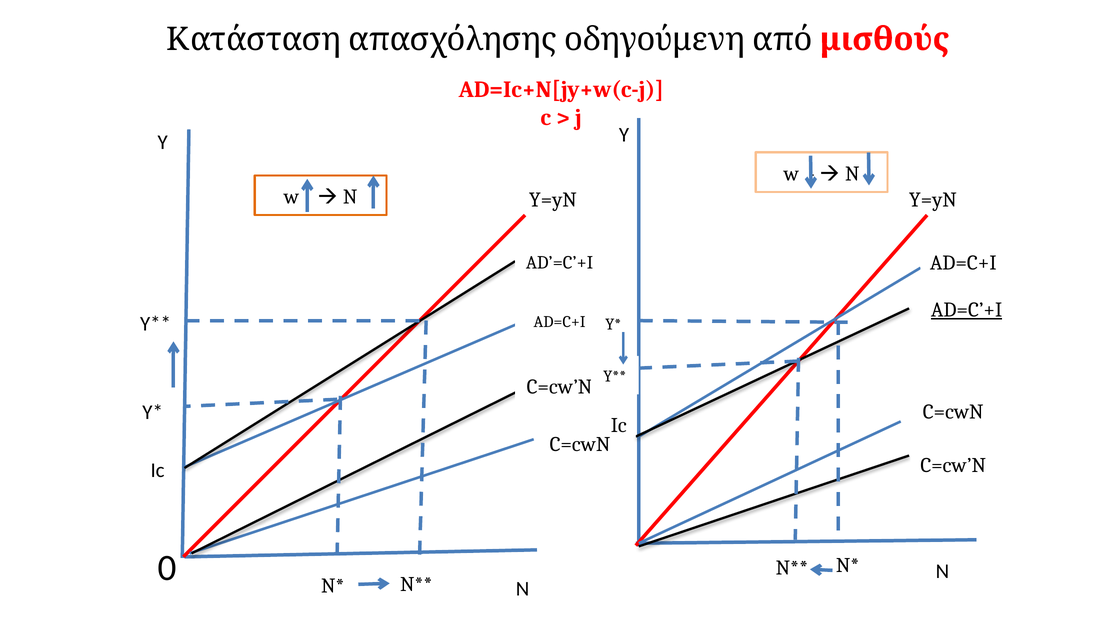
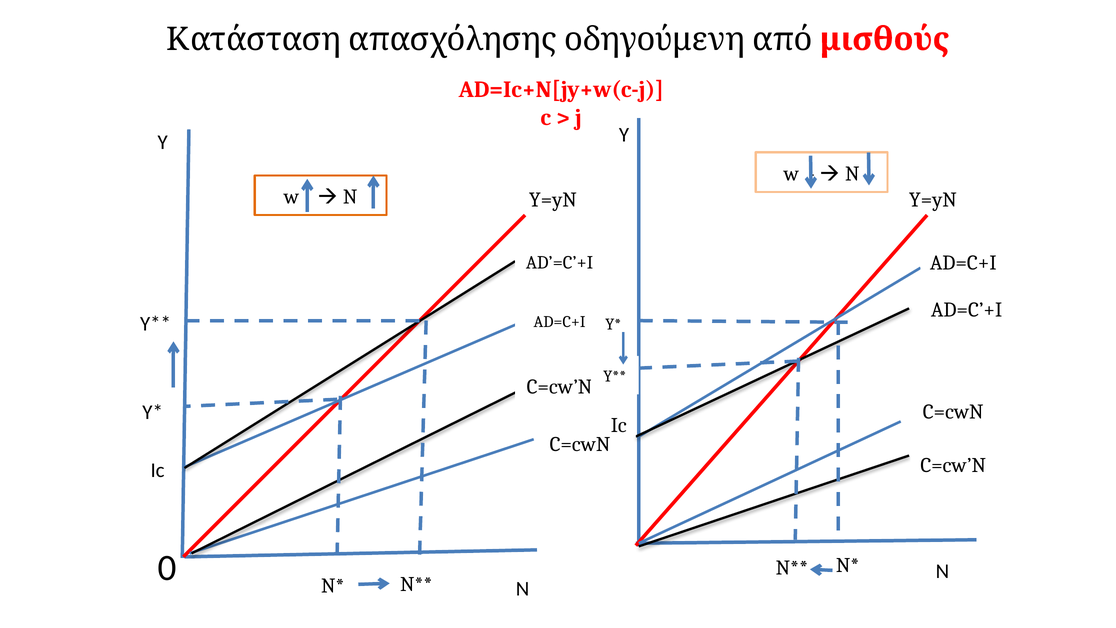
AD=C’+I underline: present -> none (967, 310)
